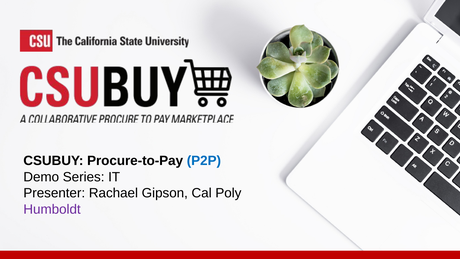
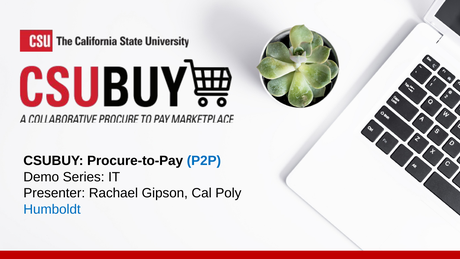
Humboldt colour: purple -> blue (52, 209)
